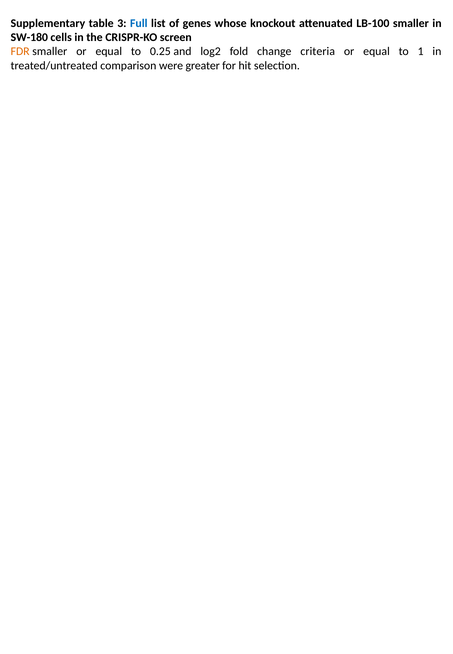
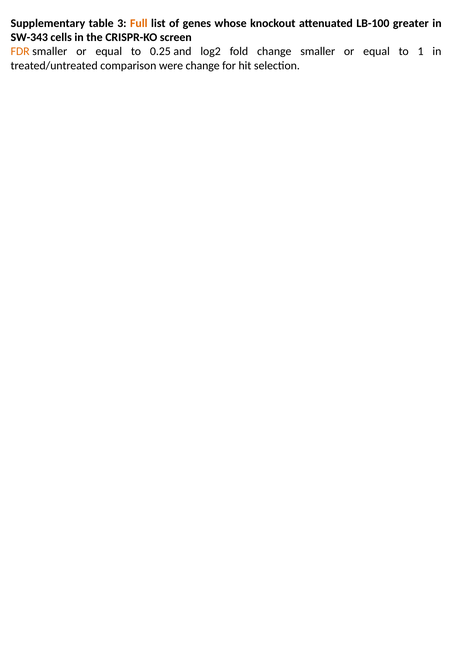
Full colour: blue -> orange (139, 23)
LB-100 smaller: smaller -> greater (411, 23)
SW-180: SW-180 -> SW-343 (29, 37)
change criteria: criteria -> smaller (318, 51)
were greater: greater -> change (203, 66)
